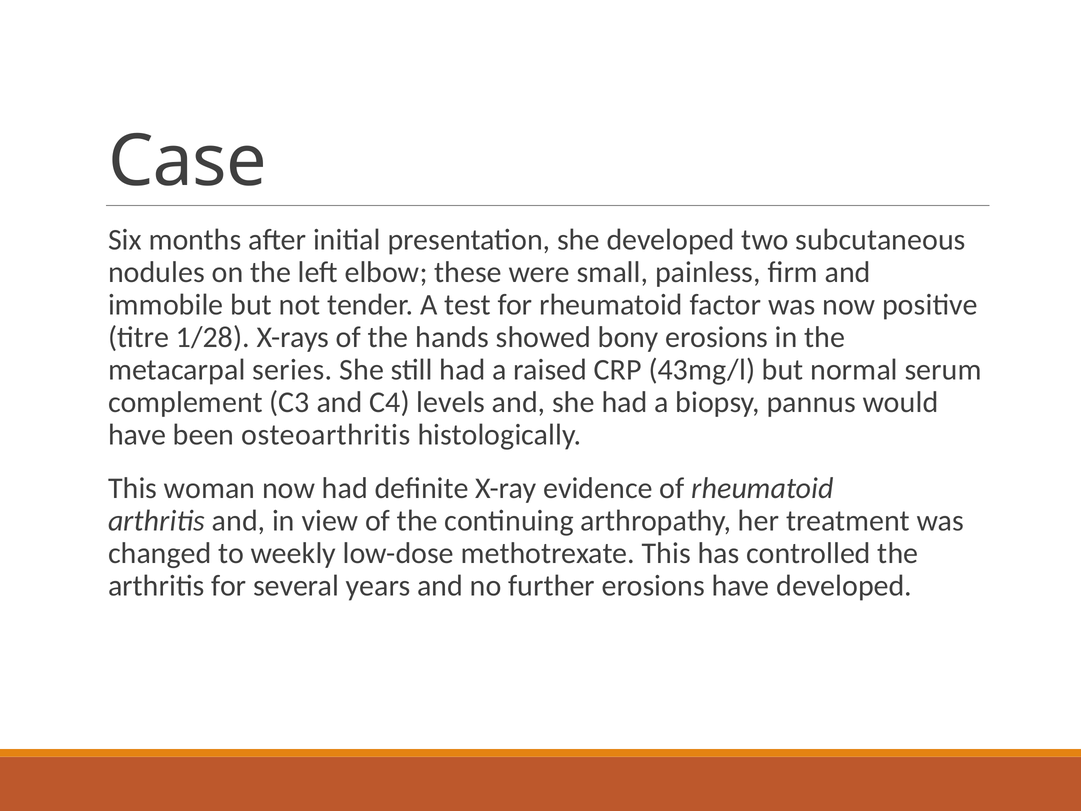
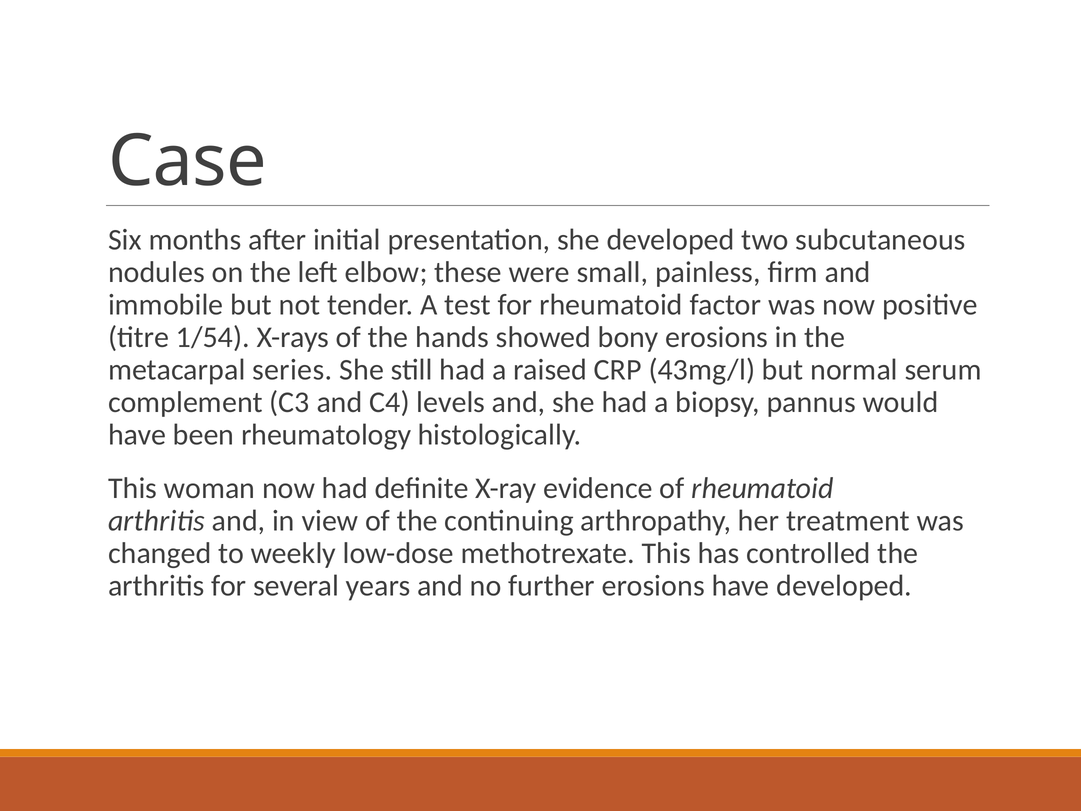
1/28: 1/28 -> 1/54 (213, 337)
osteoarthritis: osteoarthritis -> rheumatology (326, 435)
